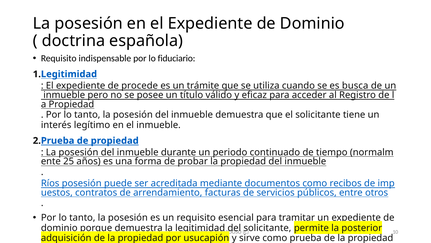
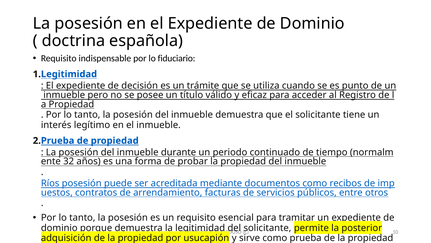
procede: procede -> decisión (140, 86)
busca: busca -> punto (355, 86)
25: 25 -> 32 (69, 161)
